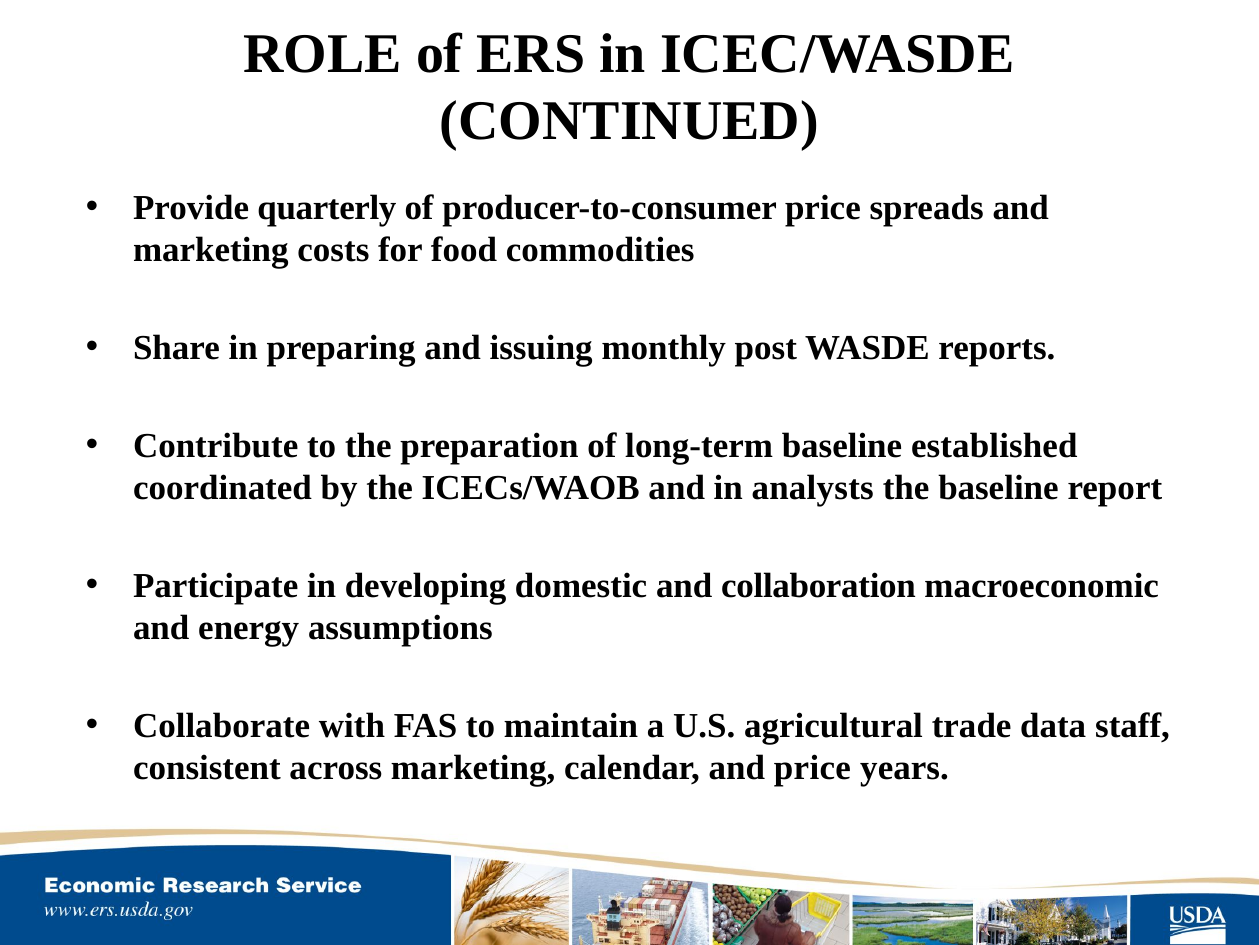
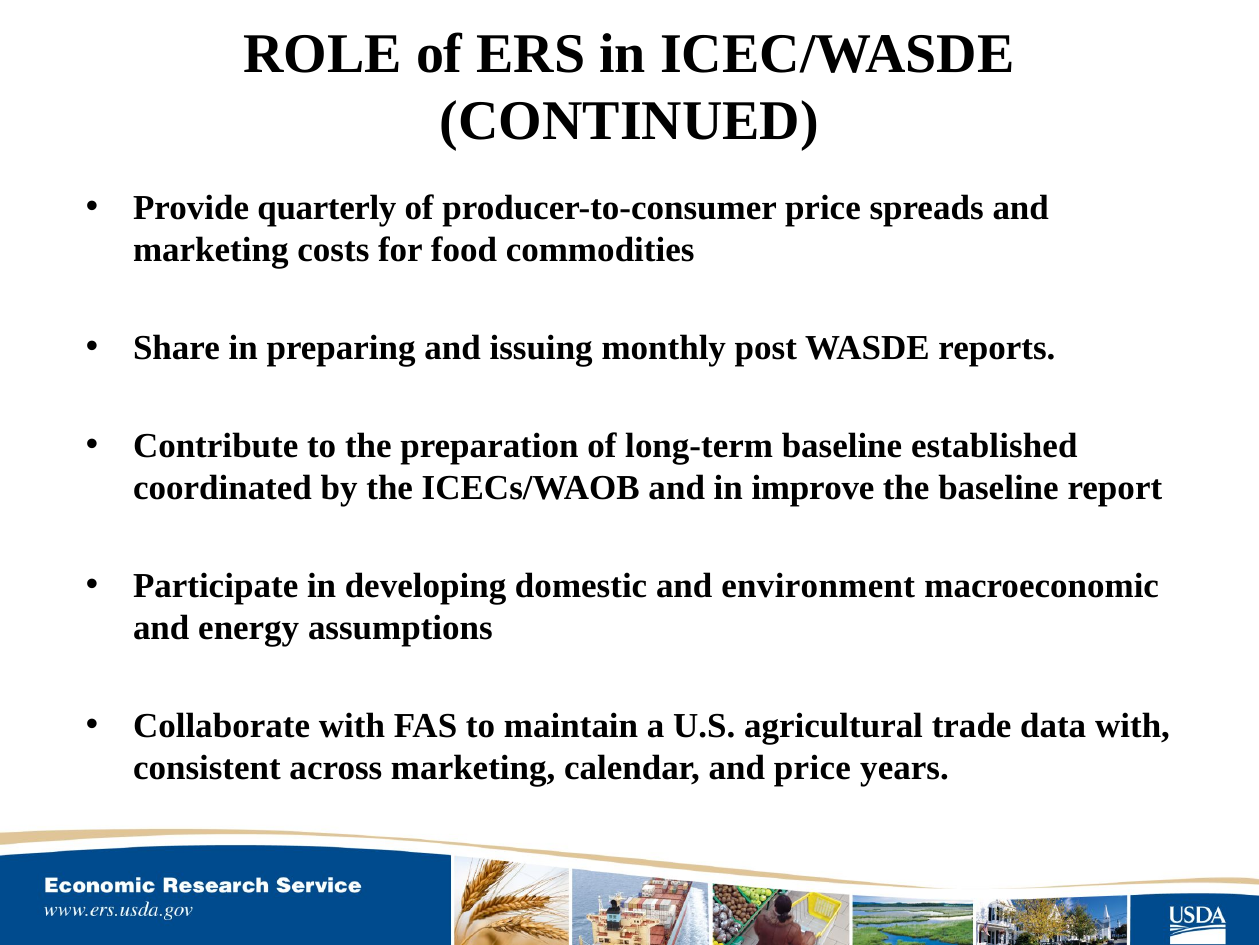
analysts: analysts -> improve (813, 488)
collaboration: collaboration -> environment (818, 586)
data staff: staff -> with (1133, 726)
